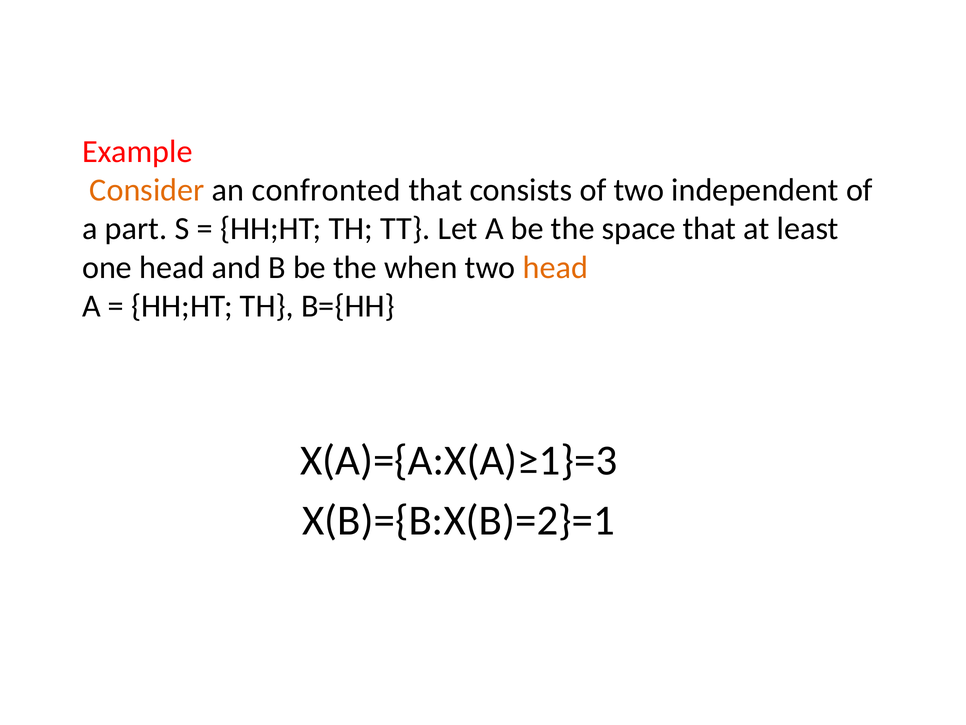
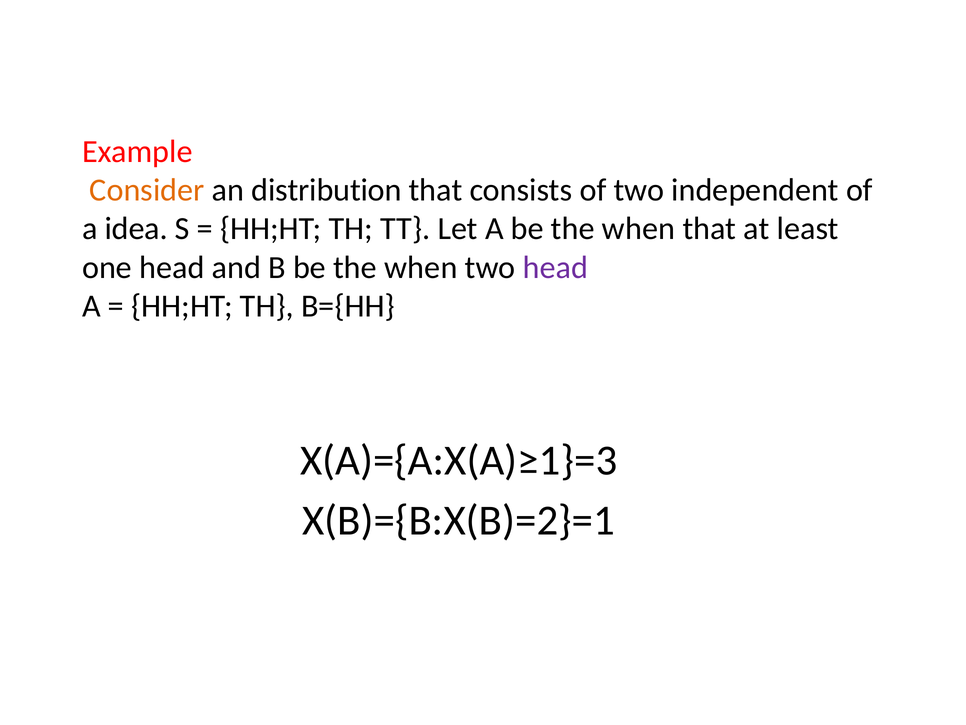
confronted: confronted -> distribution (326, 190)
part: part -> idea (136, 229)
A be the space: space -> when (639, 229)
head colour: orange -> purple (555, 267)
